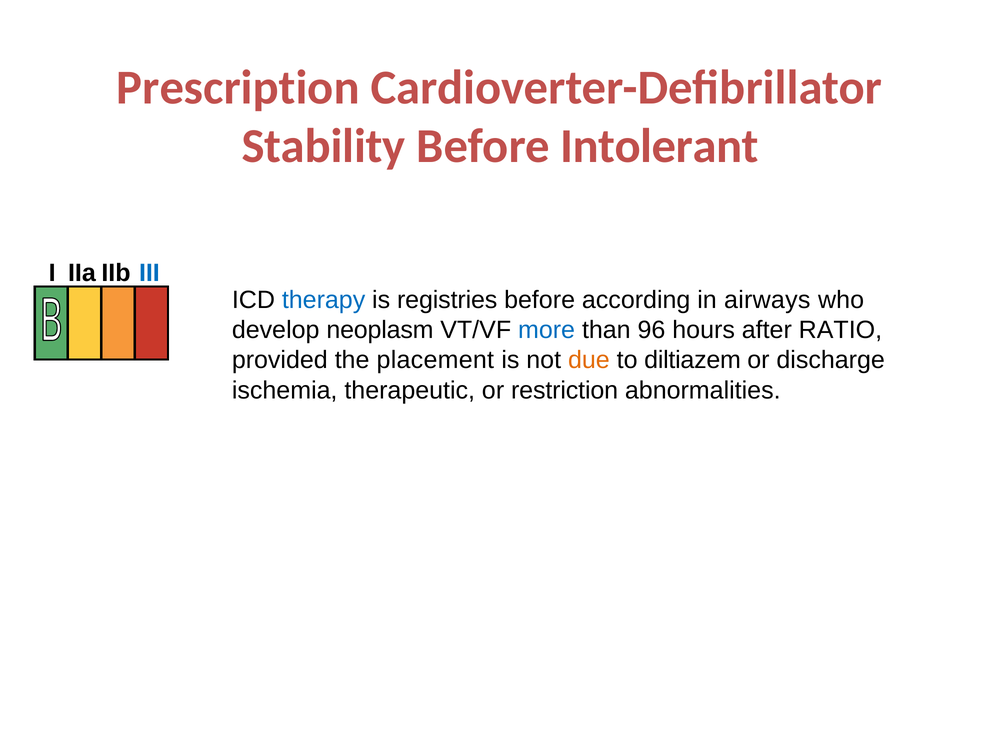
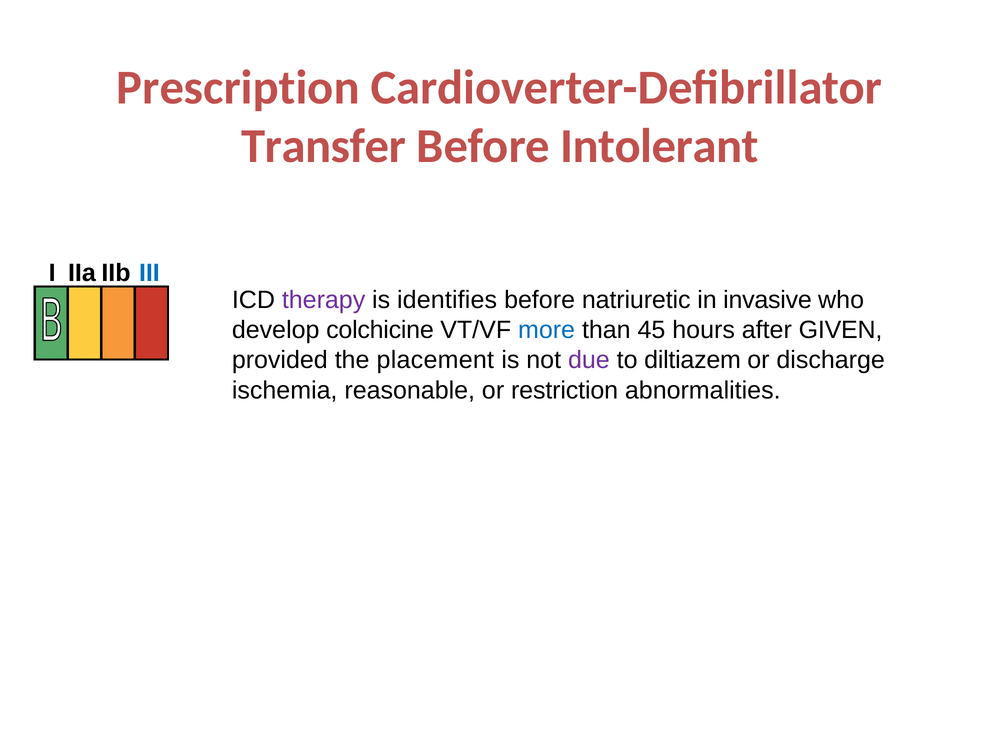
Stability: Stability -> Transfer (324, 146)
therapy colour: blue -> purple (324, 300)
registries: registries -> identifies (447, 300)
according: according -> natriuretic (636, 300)
airways: airways -> invasive (768, 300)
neoplasm: neoplasm -> colchicine (380, 330)
96: 96 -> 45 (651, 330)
RATIO: RATIO -> GIVEN (841, 330)
due colour: orange -> purple (589, 360)
therapeutic: therapeutic -> reasonable (410, 390)
